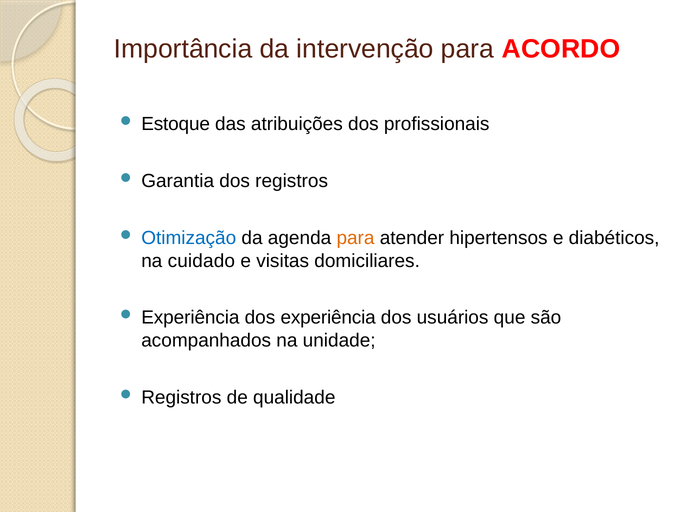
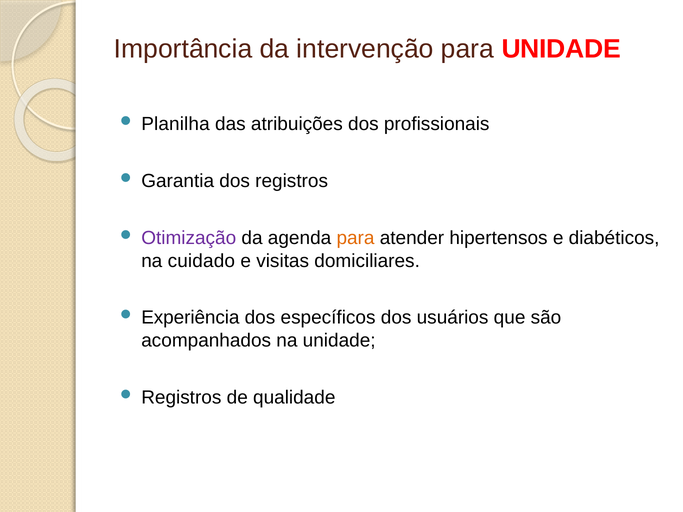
para ACORDO: ACORDO -> UNIDADE (561, 49)
Estoque: Estoque -> Planilha (175, 124)
Otimização colour: blue -> purple (189, 238)
dos experiência: experiência -> específicos (328, 318)
